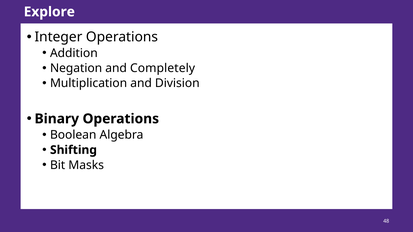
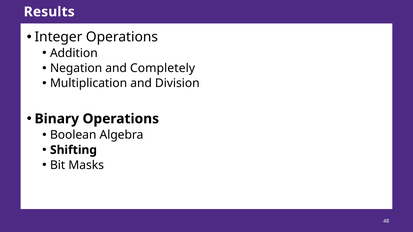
Explore: Explore -> Results (49, 12)
